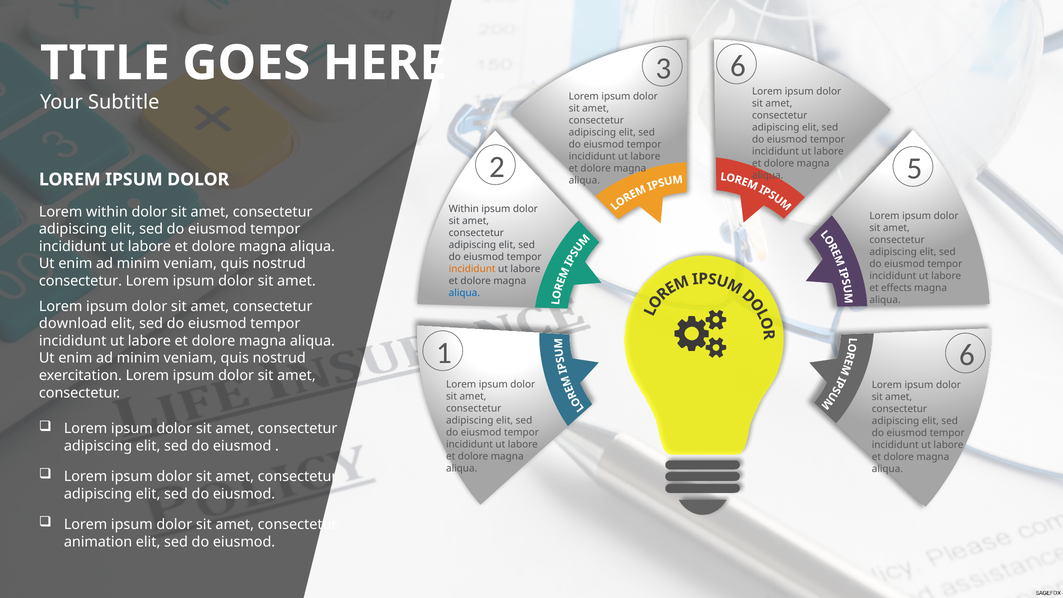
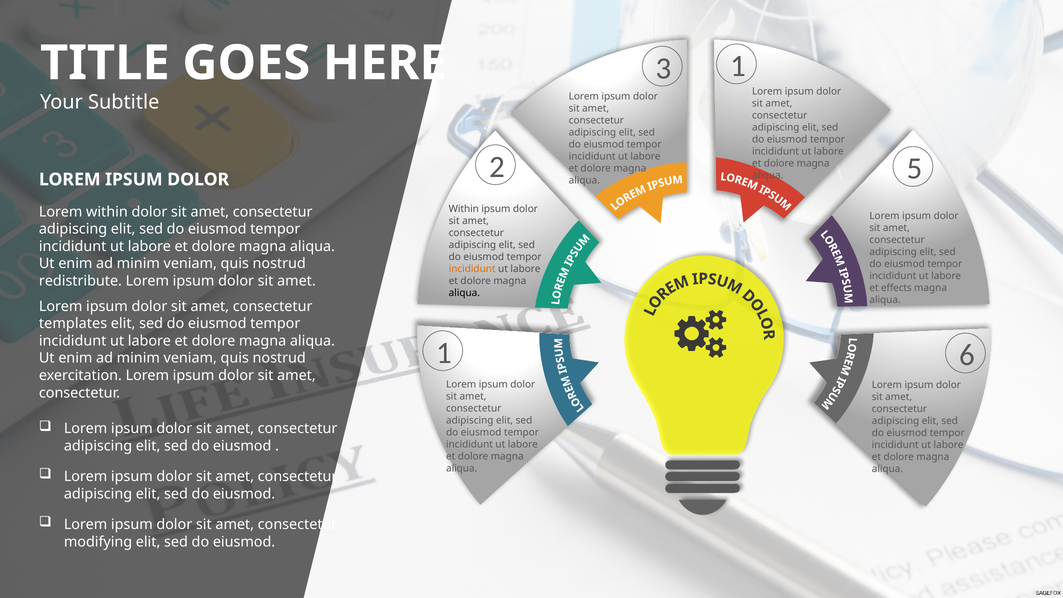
6: 6 -> 1 (738, 66)
consectetur: consectetur -> redistribute (80, 281)
aliqua colour: blue -> black (464, 293)
download: download -> templates (73, 324)
animation: animation -> modifying (98, 542)
